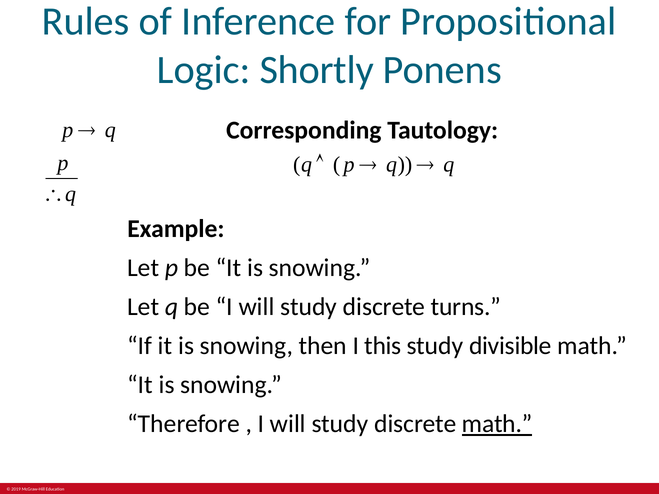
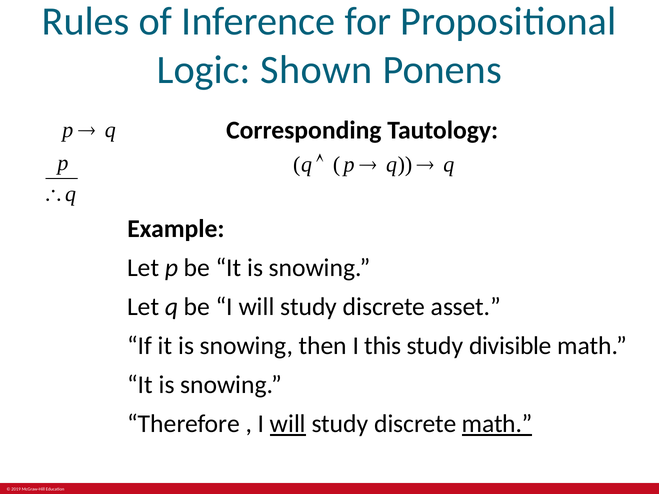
Shortly: Shortly -> Shown (316, 70)
turns: turns -> asset (466, 307)
will underline: none -> present (288, 424)
